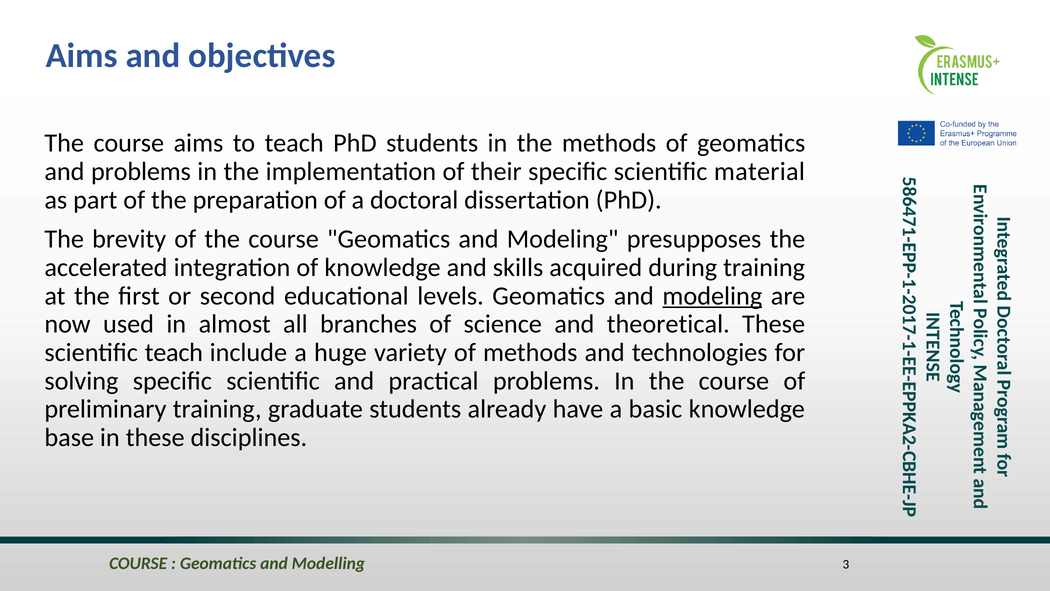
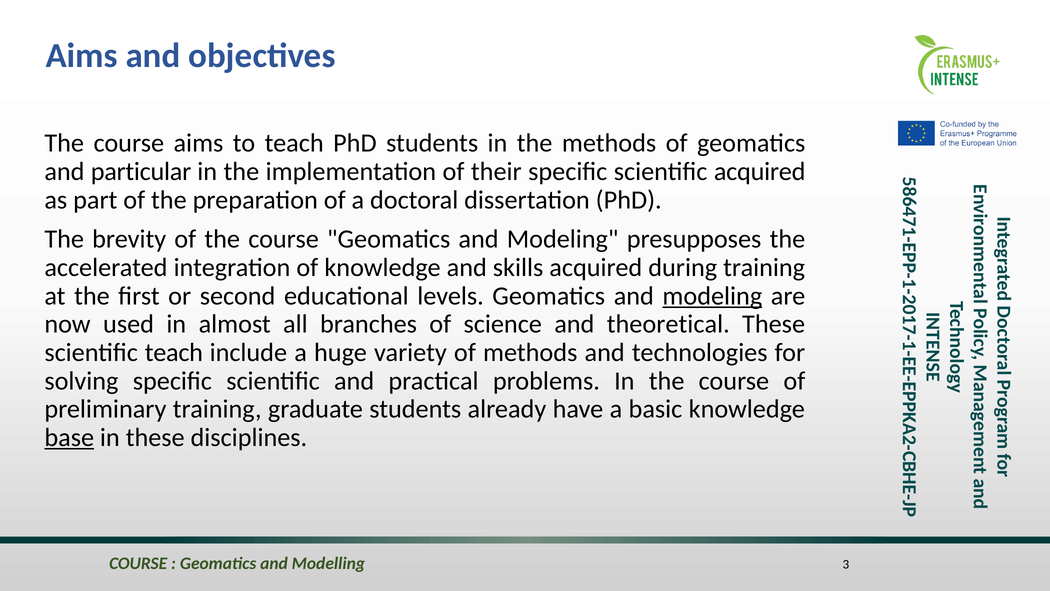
and problems: problems -> particular (141, 171)
scientific material: material -> acquired (760, 171)
base underline: none -> present (69, 437)
